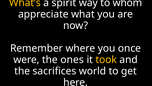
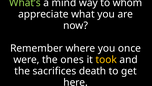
What’s colour: yellow -> light green (25, 3)
spirit: spirit -> mind (64, 3)
world: world -> death (93, 71)
